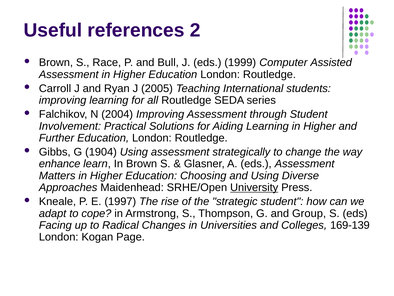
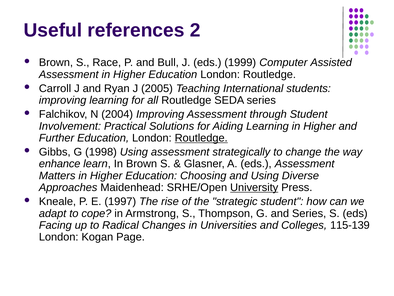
Routledge underline: none -> present (201, 138)
1904: 1904 -> 1998 (101, 152)
and Group: Group -> Series (309, 213)
169-139: 169-139 -> 115-139 (350, 225)
